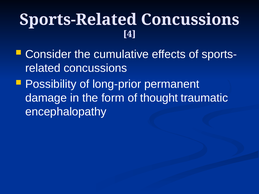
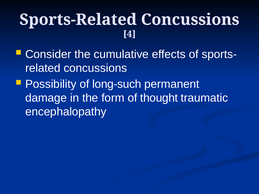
long-prior: long-prior -> long-such (117, 84)
